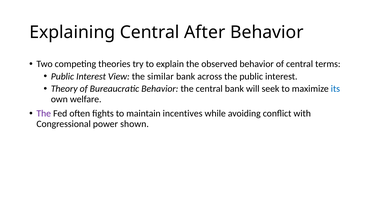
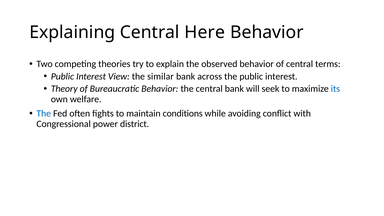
After: After -> Here (205, 32)
The colour: purple -> blue (44, 114)
incentives: incentives -> conditions (183, 114)
shown: shown -> district (135, 124)
